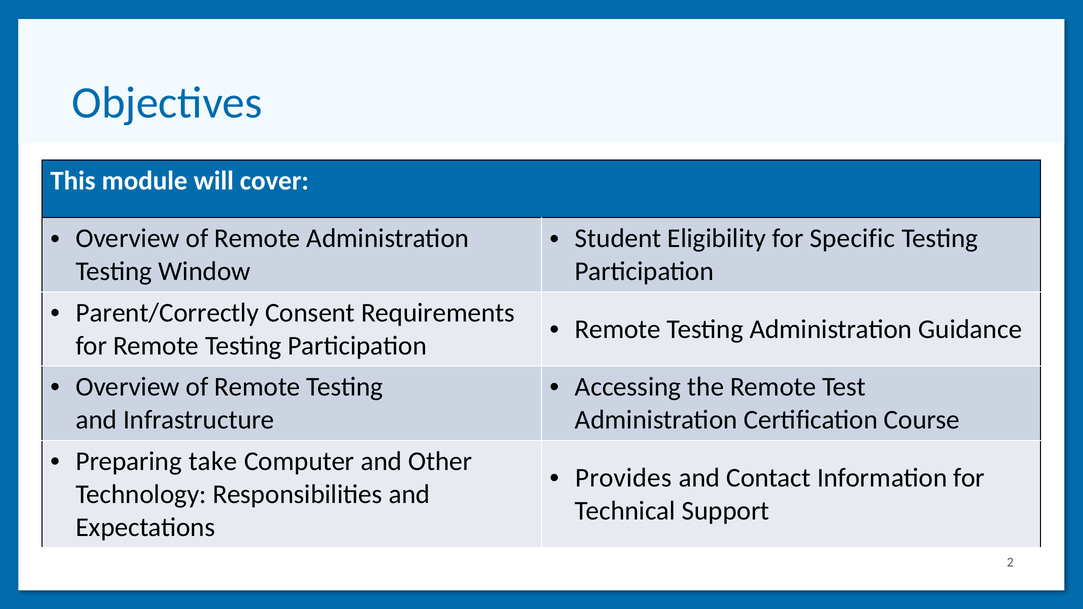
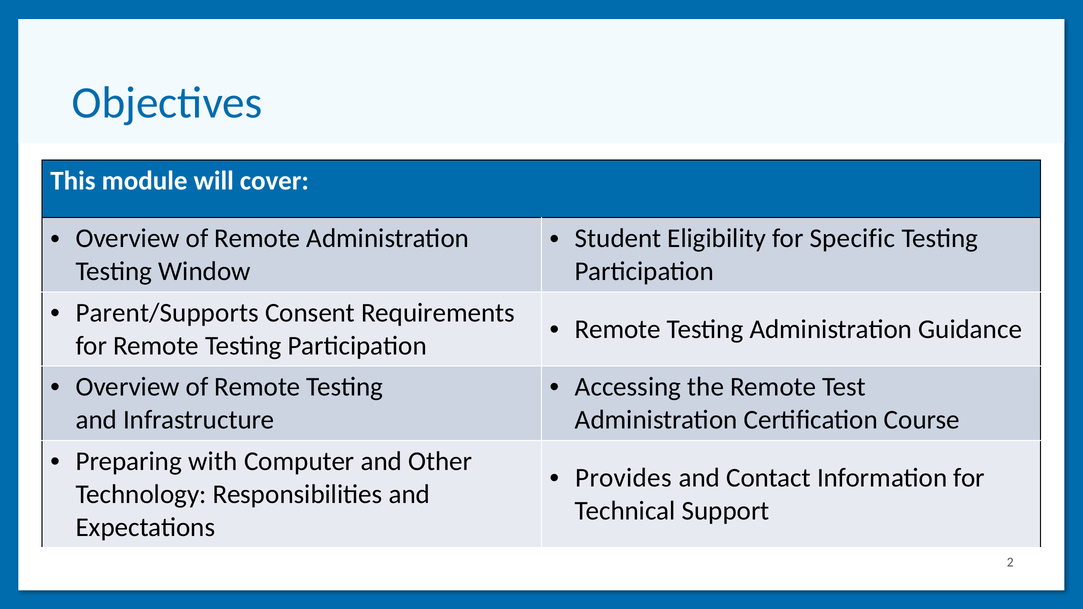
Parent/Correctly: Parent/Correctly -> Parent/Supports (167, 313)
take: take -> with (213, 461)
